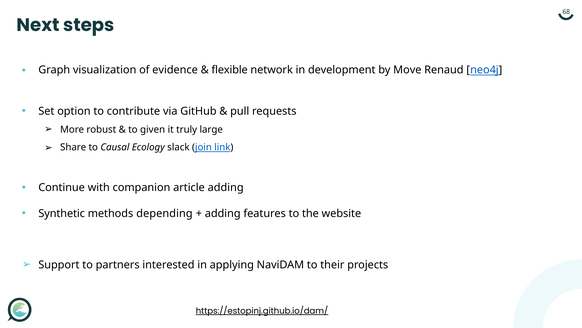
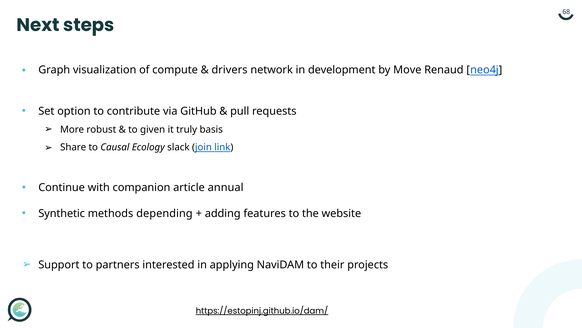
evidence: evidence -> compute (175, 70)
flexible: flexible -> drivers (230, 70)
large: large -> basis (211, 129)
article adding: adding -> annual (226, 187)
